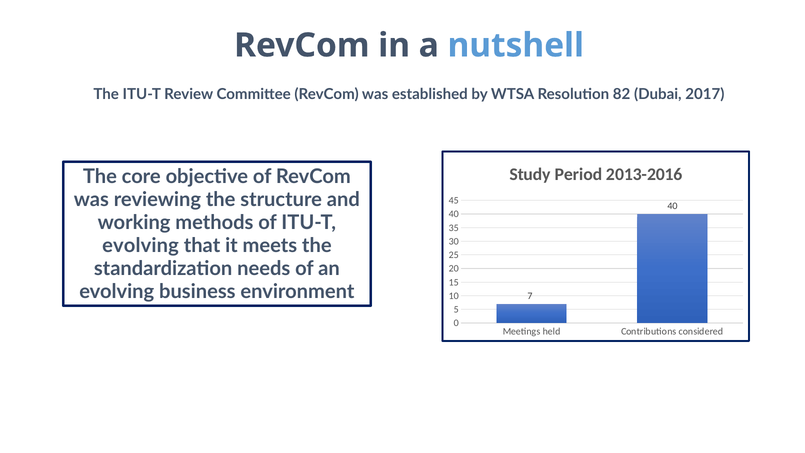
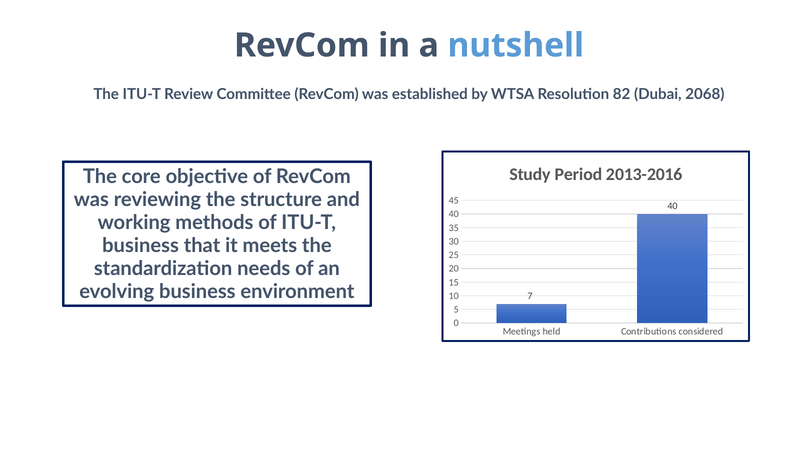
2017: 2017 -> 2068 (705, 94)
evolving: evolving -> business (141, 245)
